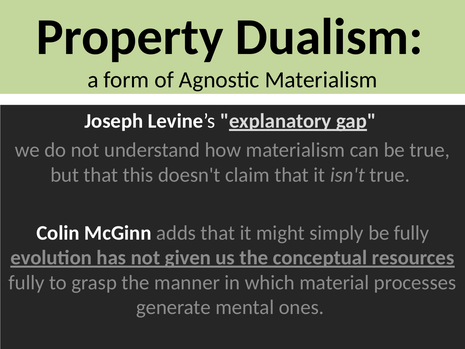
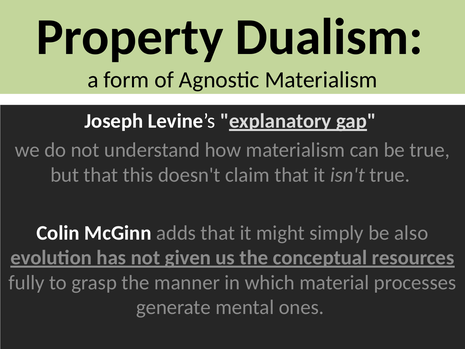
be fully: fully -> also (411, 233)
